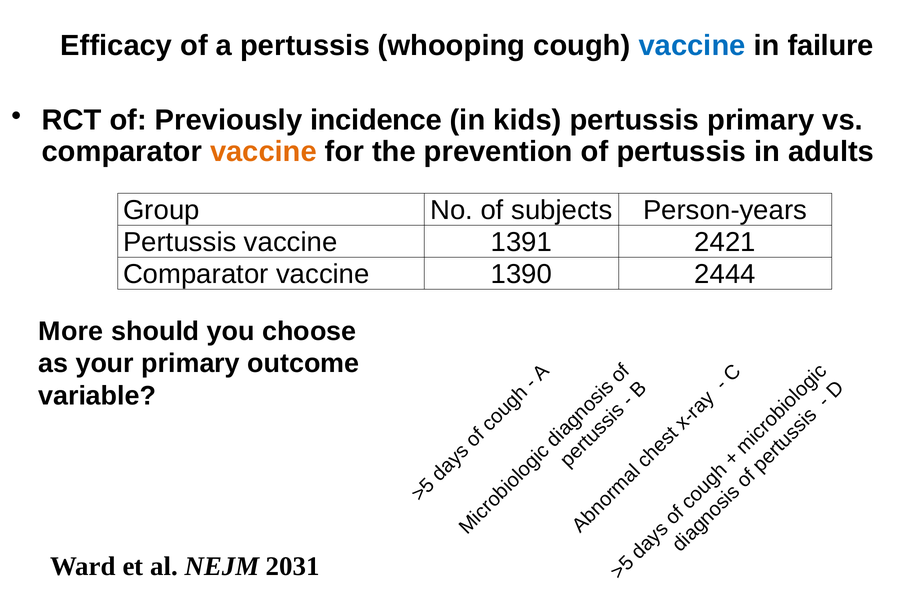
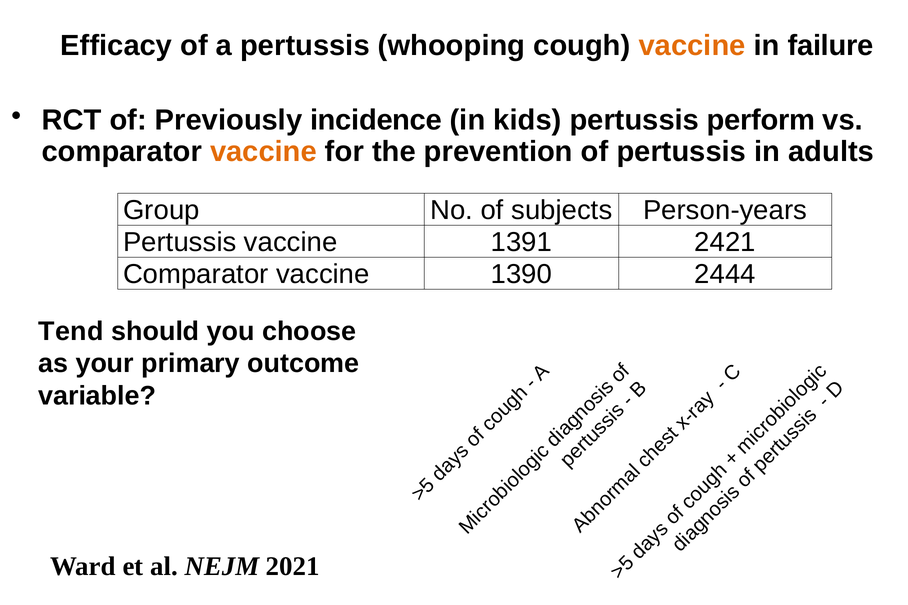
vaccine colour: blue -> orange (692, 46)
pertussis primary: primary -> perform (761, 120)
More: More -> Tend (71, 331)
2031: 2031 -> 2021 (293, 567)
